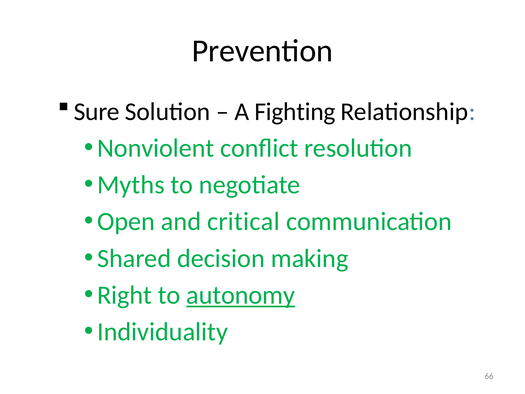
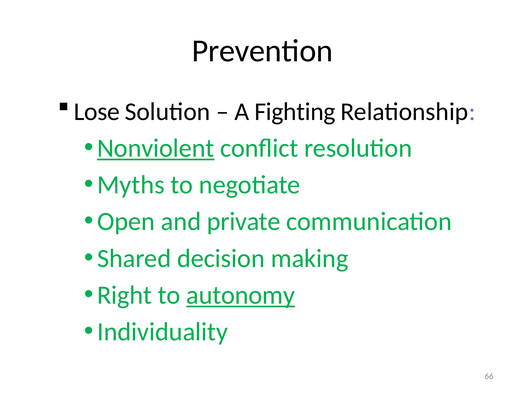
Sure: Sure -> Lose (97, 112)
Nonviolent underline: none -> present (156, 148)
critical: critical -> private (244, 221)
